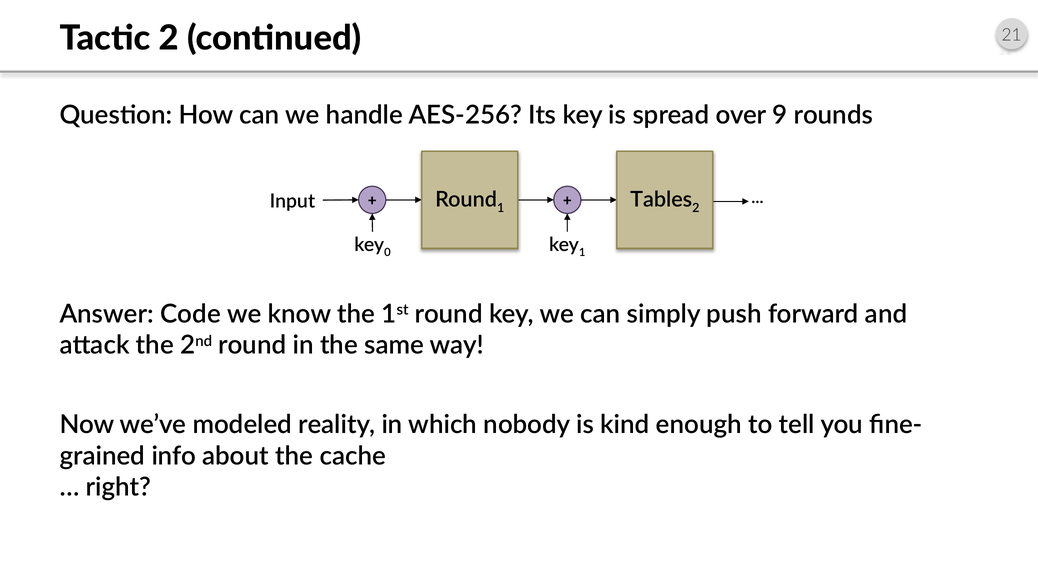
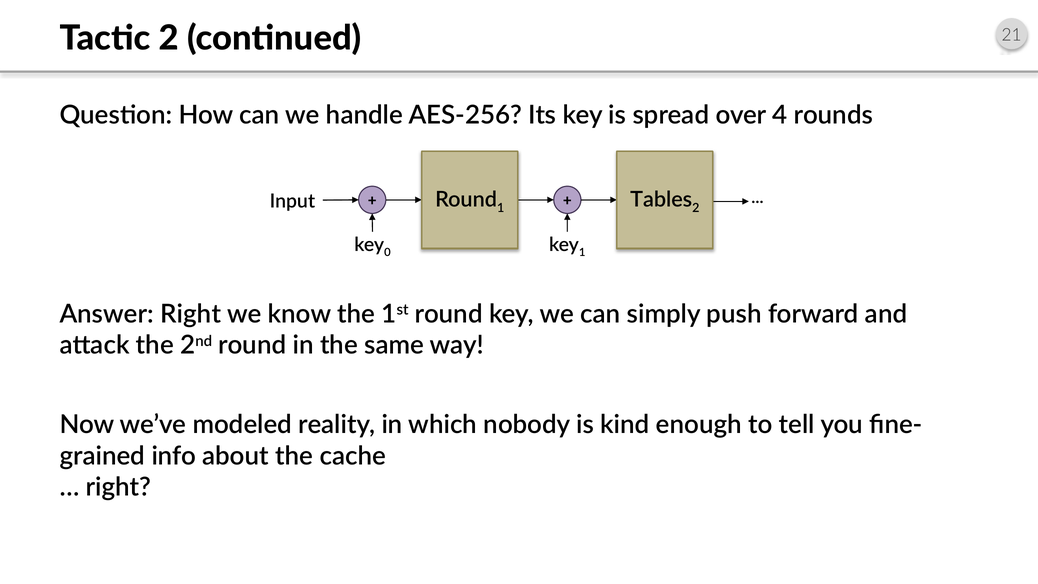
9: 9 -> 4 (780, 115)
Answer Code: Code -> Right (191, 314)
